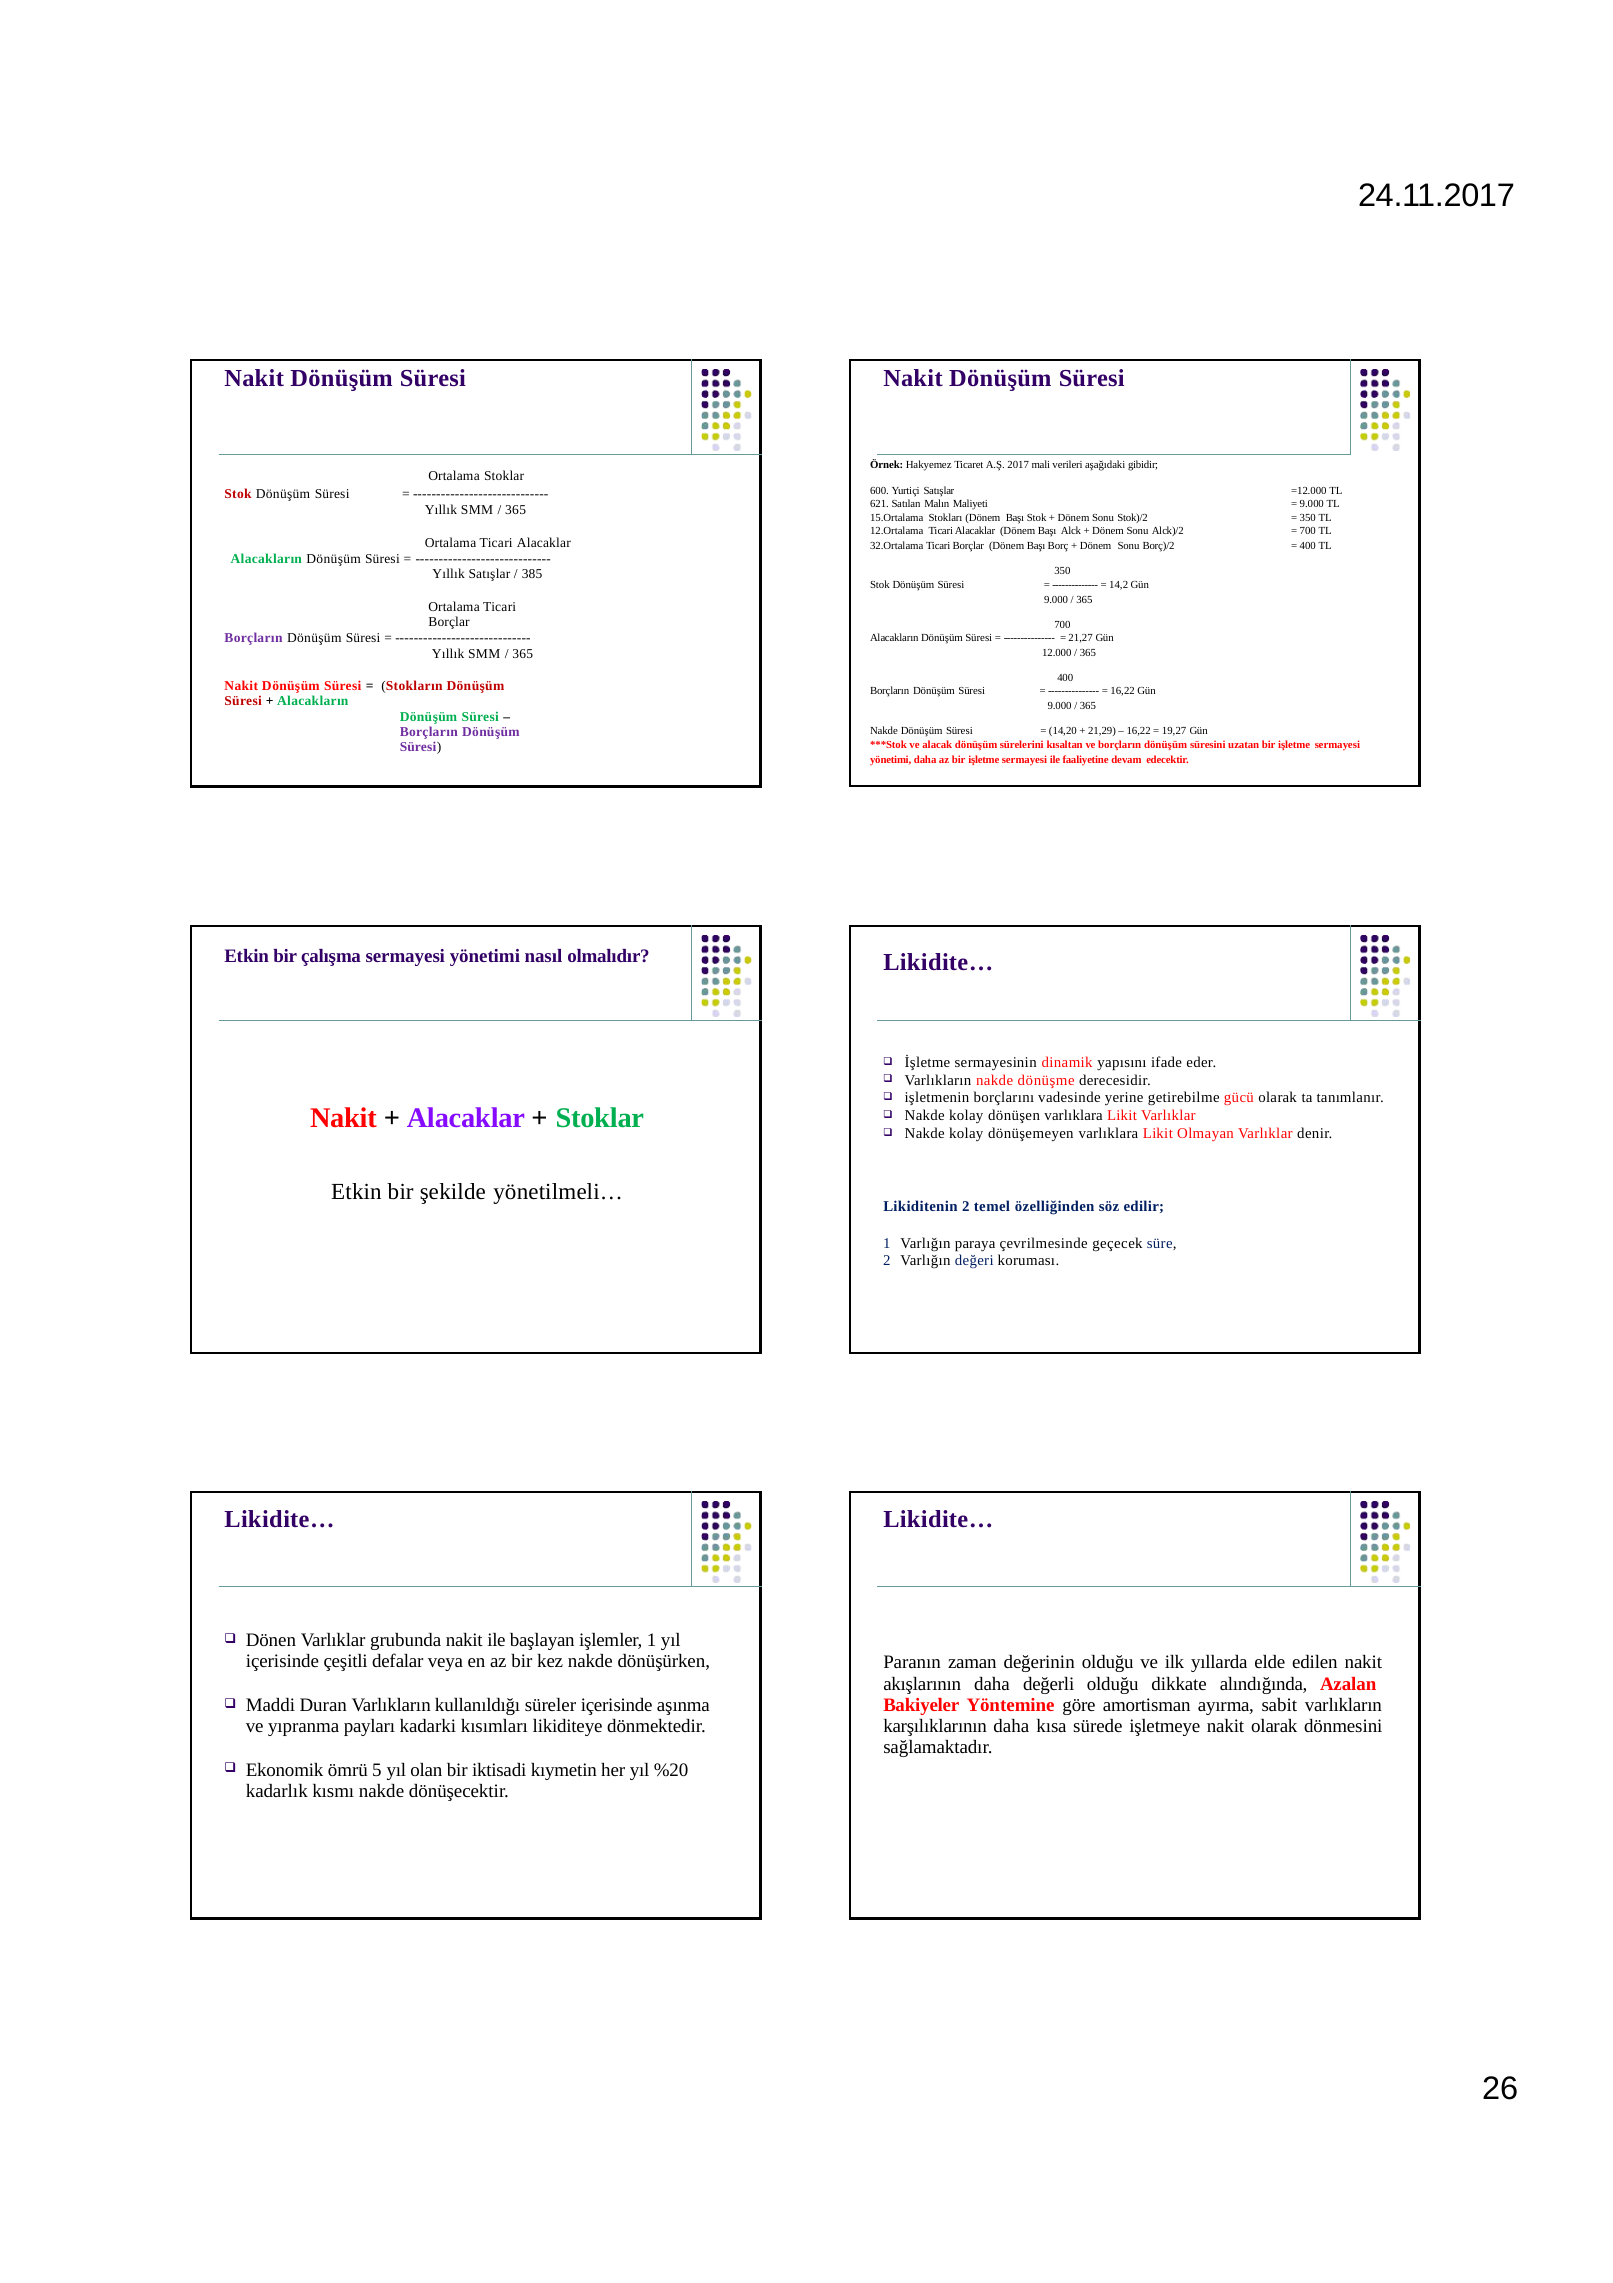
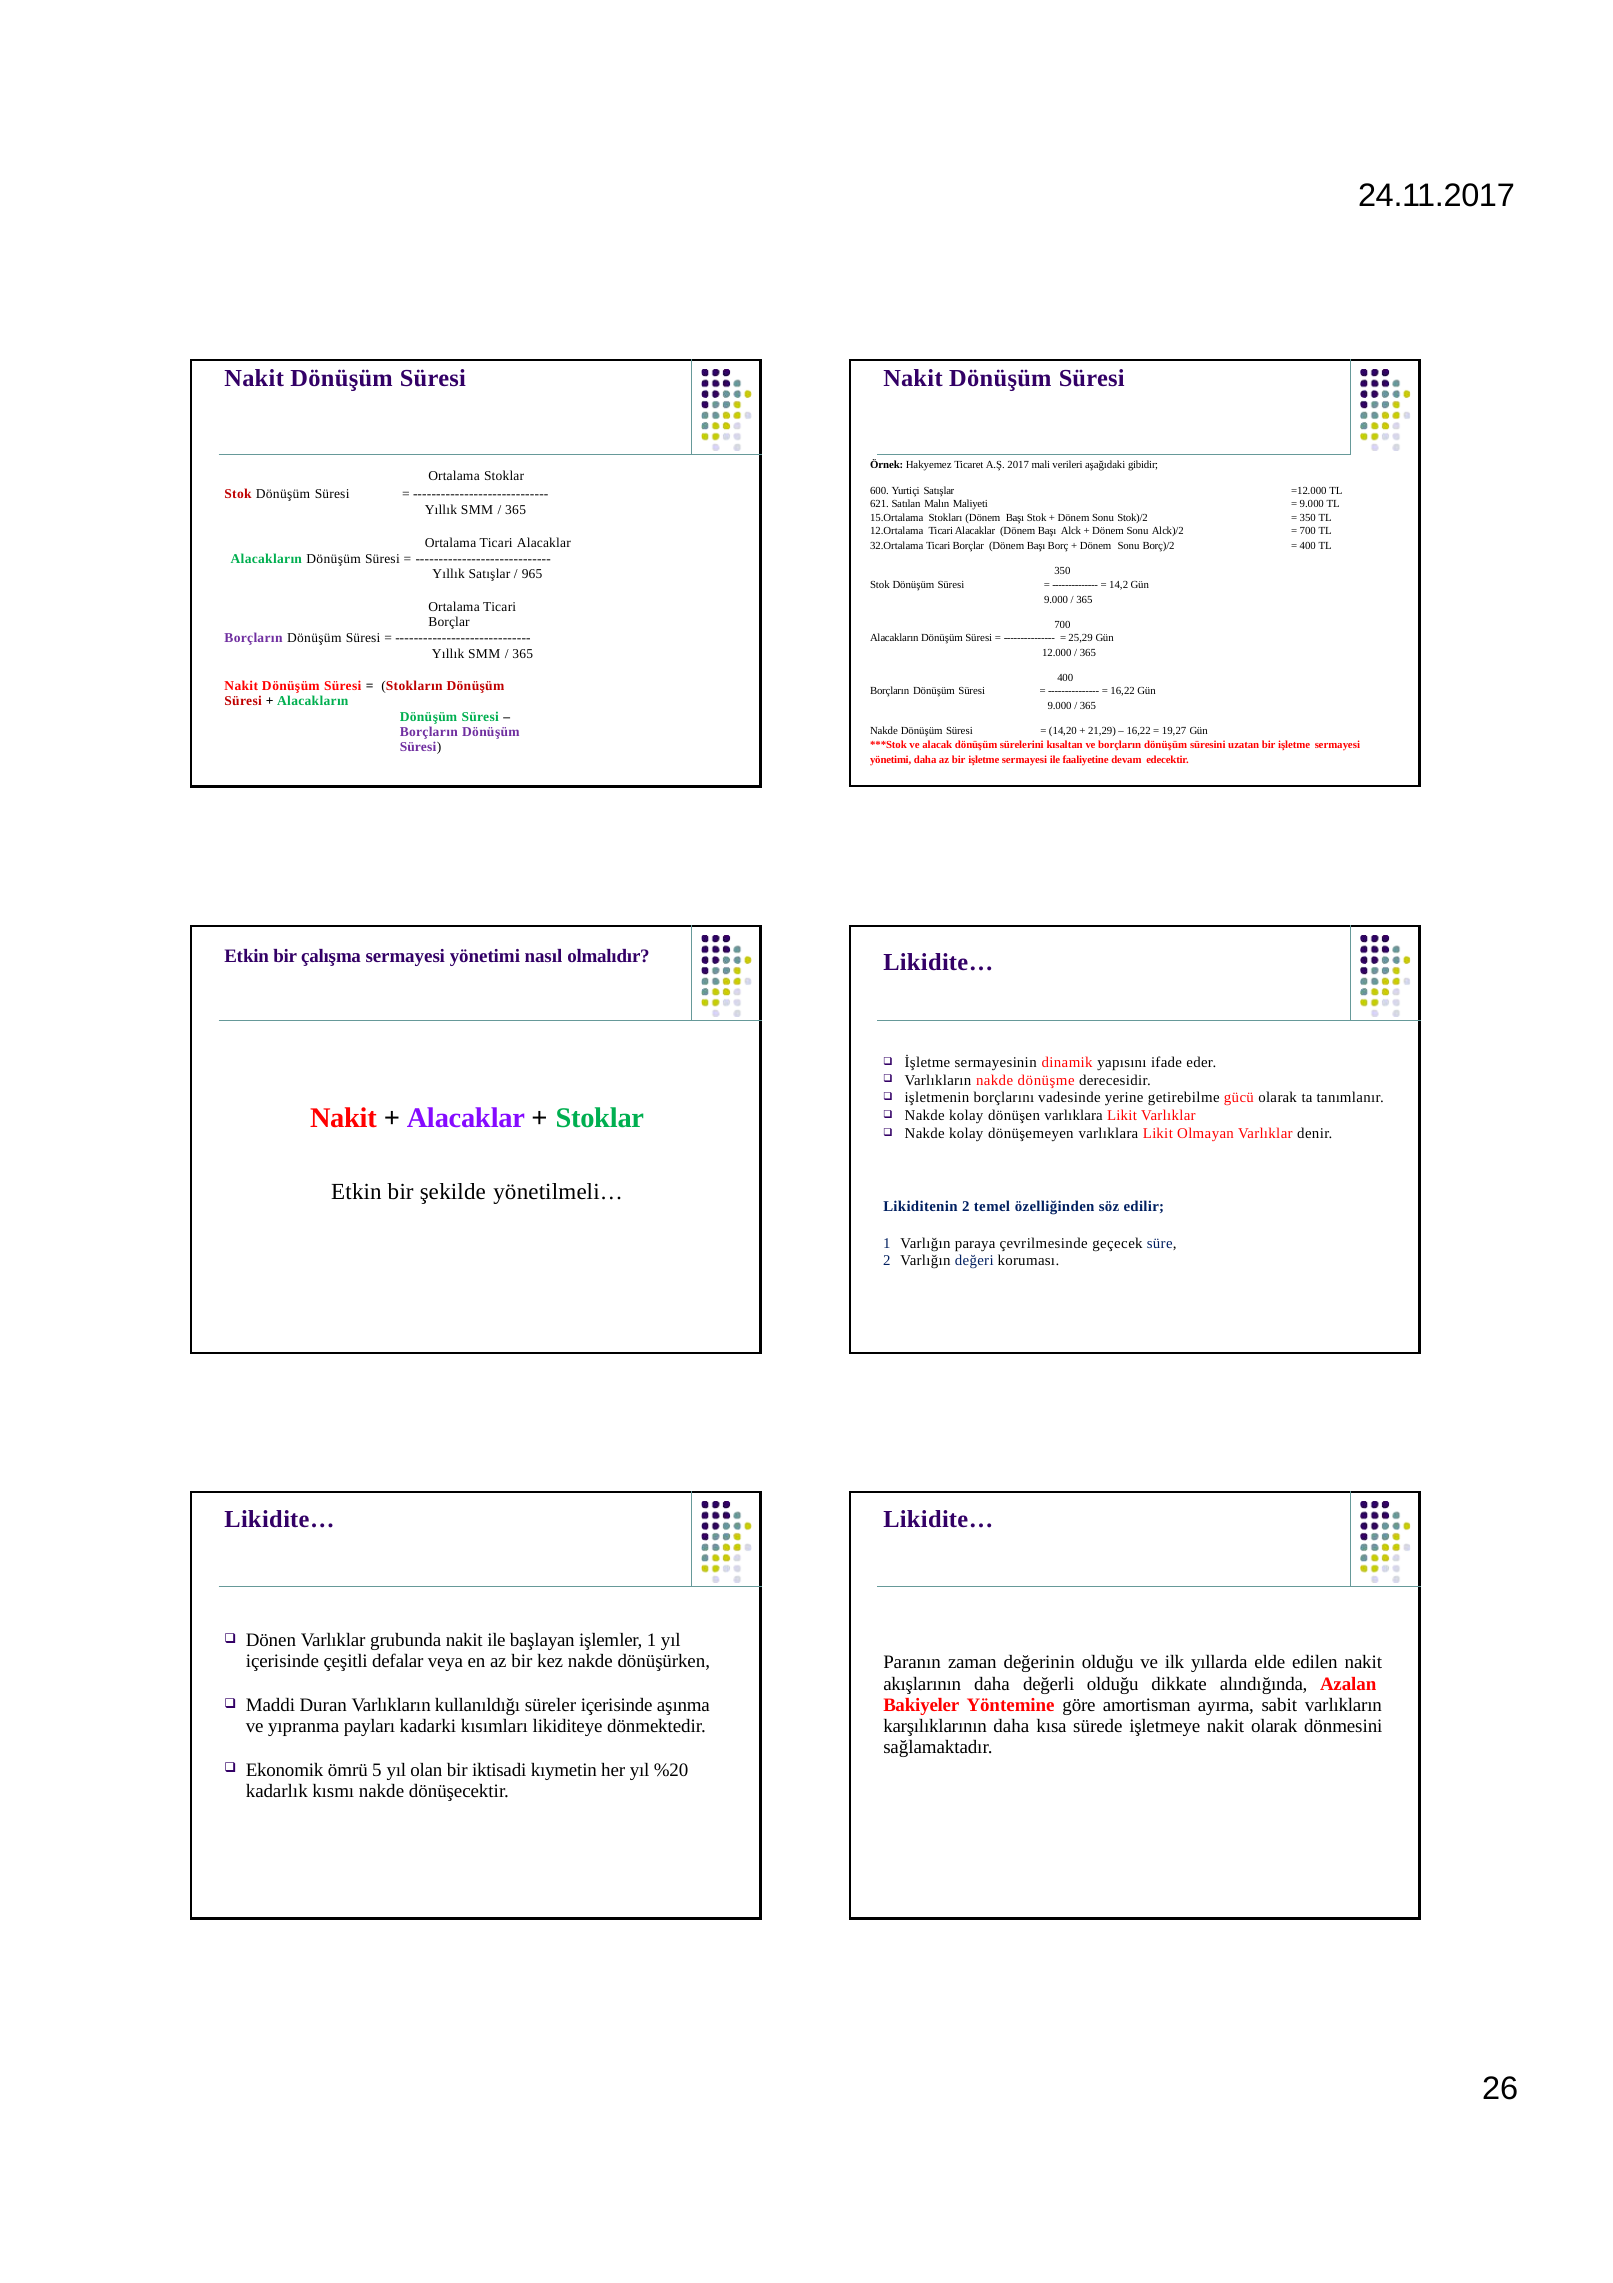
385: 385 -> 965 (532, 574)
21,27: 21,27 -> 25,29 (1081, 638)
